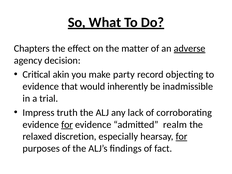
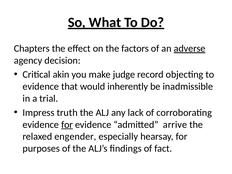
matter: matter -> factors (135, 48)
party: party -> judge (124, 75)
realm: realm -> arrive (175, 125)
discretion: discretion -> engender (75, 137)
for underline: present -> none (182, 137)
